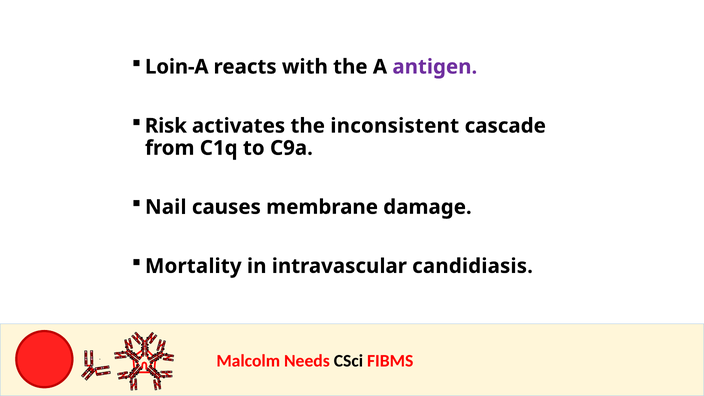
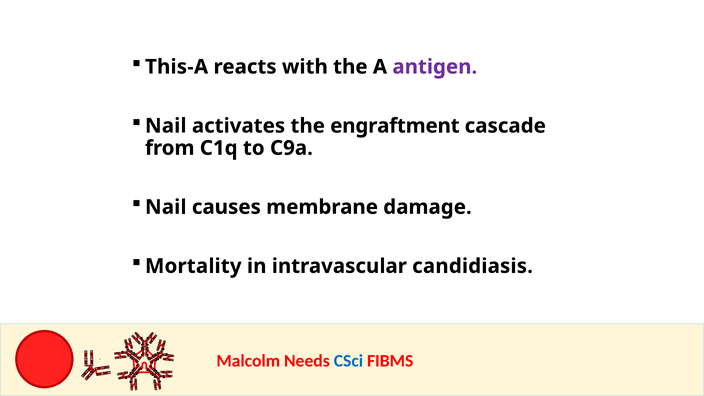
Loin-A: Loin-A -> This-A (177, 67)
Risk: Risk -> Nail (166, 126)
inconsistent: inconsistent -> engraftment (395, 126)
CSci colour: black -> blue (348, 361)
